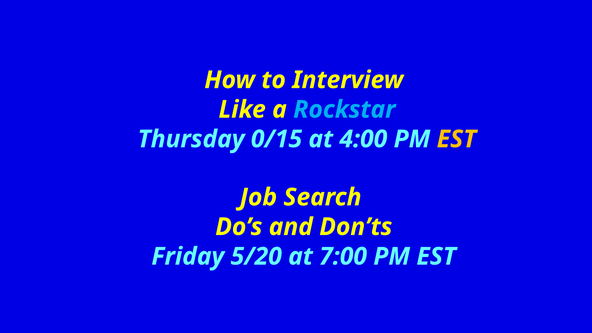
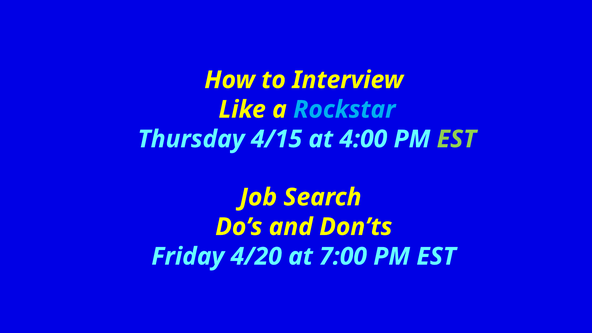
0/15: 0/15 -> 4/15 (276, 139)
EST colour: yellow -> light green (456, 139)
5/20: 5/20 -> 4/20 (256, 256)
